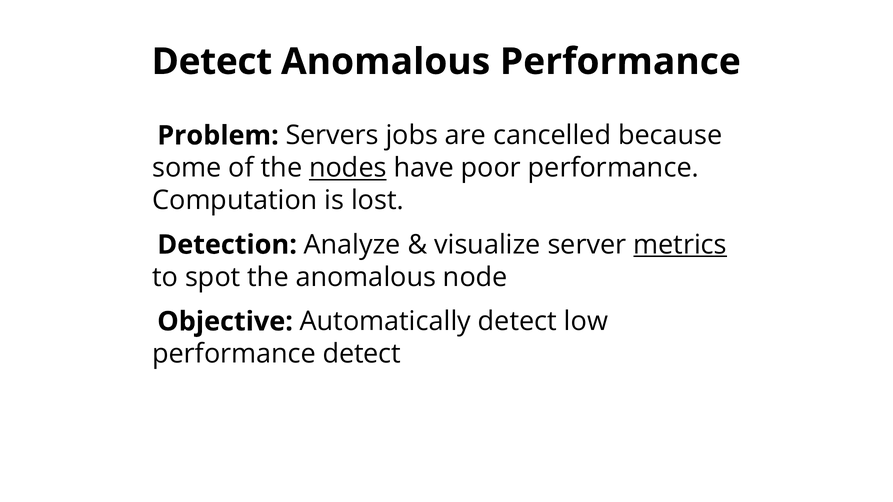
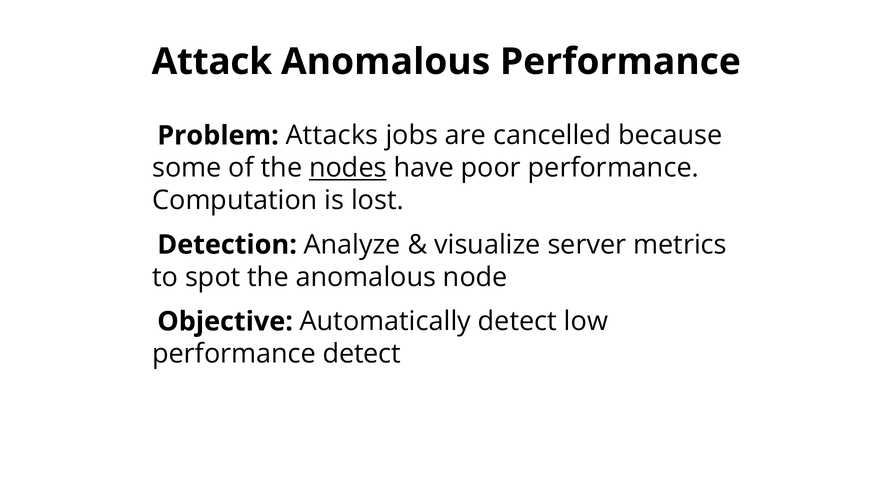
Detect: Detect -> Attack (212, 62)
Servers: Servers -> Attacks (332, 136)
metrics underline: present -> none (680, 245)
